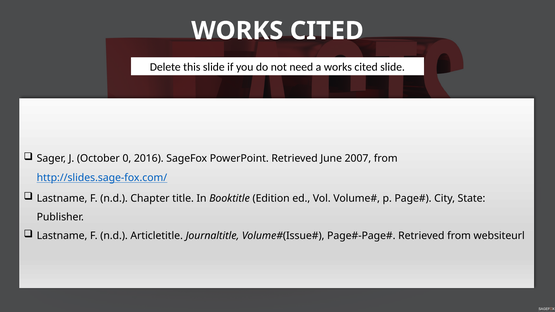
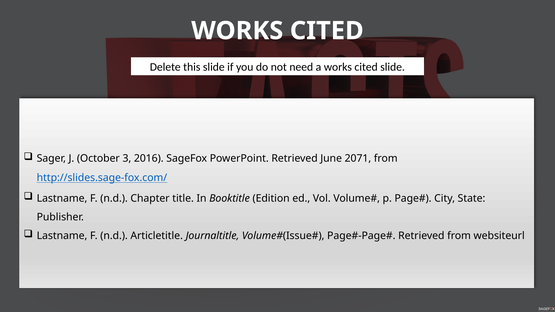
0: 0 -> 3 (127, 158)
2007: 2007 -> 2071 (358, 158)
